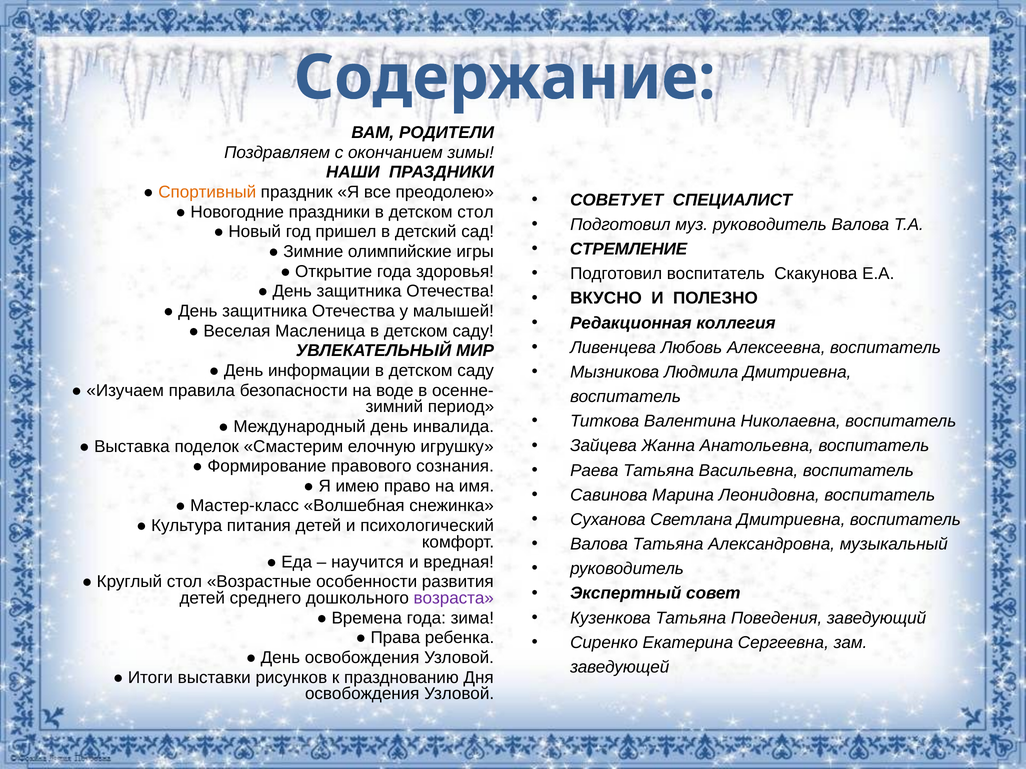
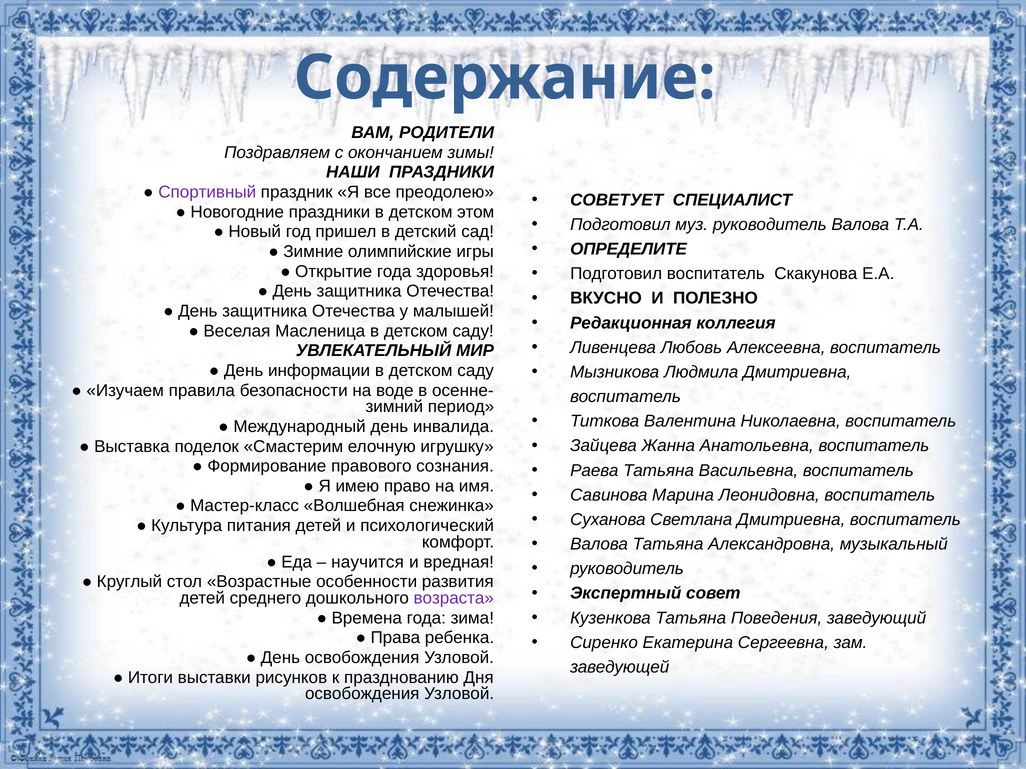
Спортивный colour: orange -> purple (207, 192)
детском стол: стол -> этом (476, 212)
СТРЕМЛЕНИЕ: СТРЕМЛЕНИЕ -> ОПРЕДЕЛИТЕ (629, 249)
